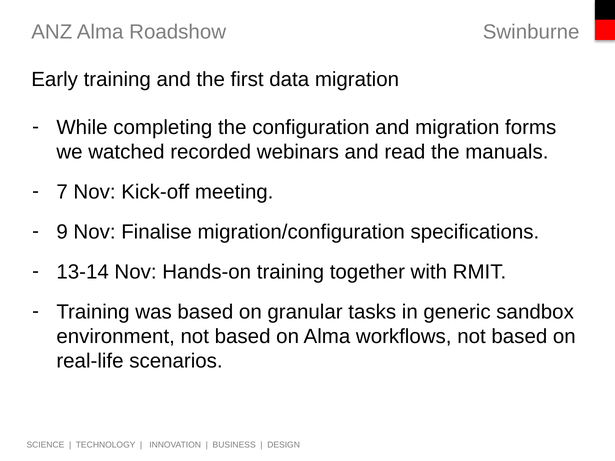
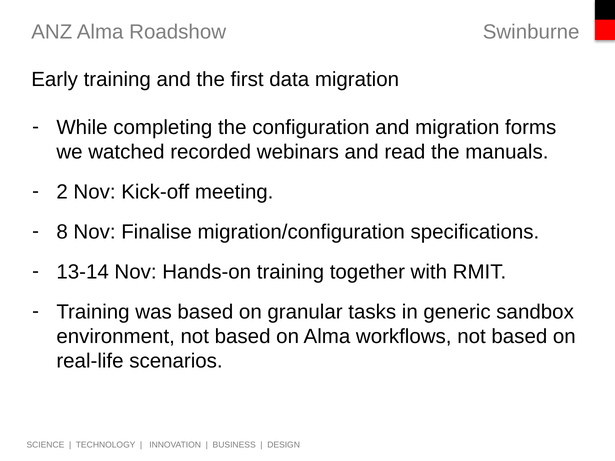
7: 7 -> 2 (62, 192)
9: 9 -> 8 (62, 232)
